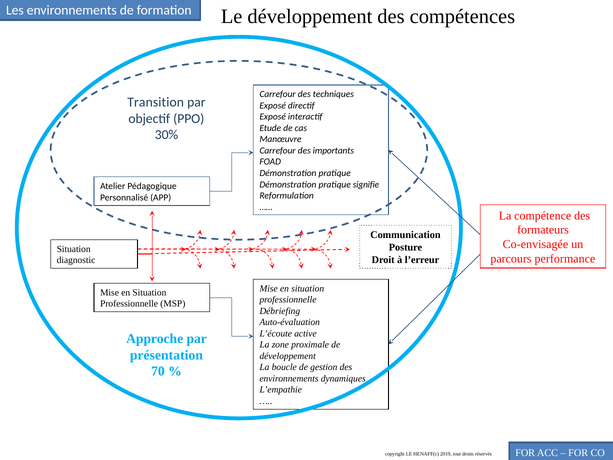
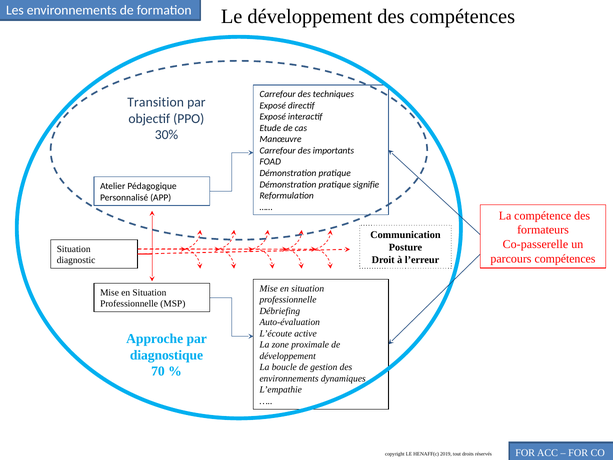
Co-envisagée: Co-envisagée -> Co-passerelle (535, 244)
parcours performance: performance -> compétences (565, 258)
présentation: présentation -> diagnostique (167, 355)
